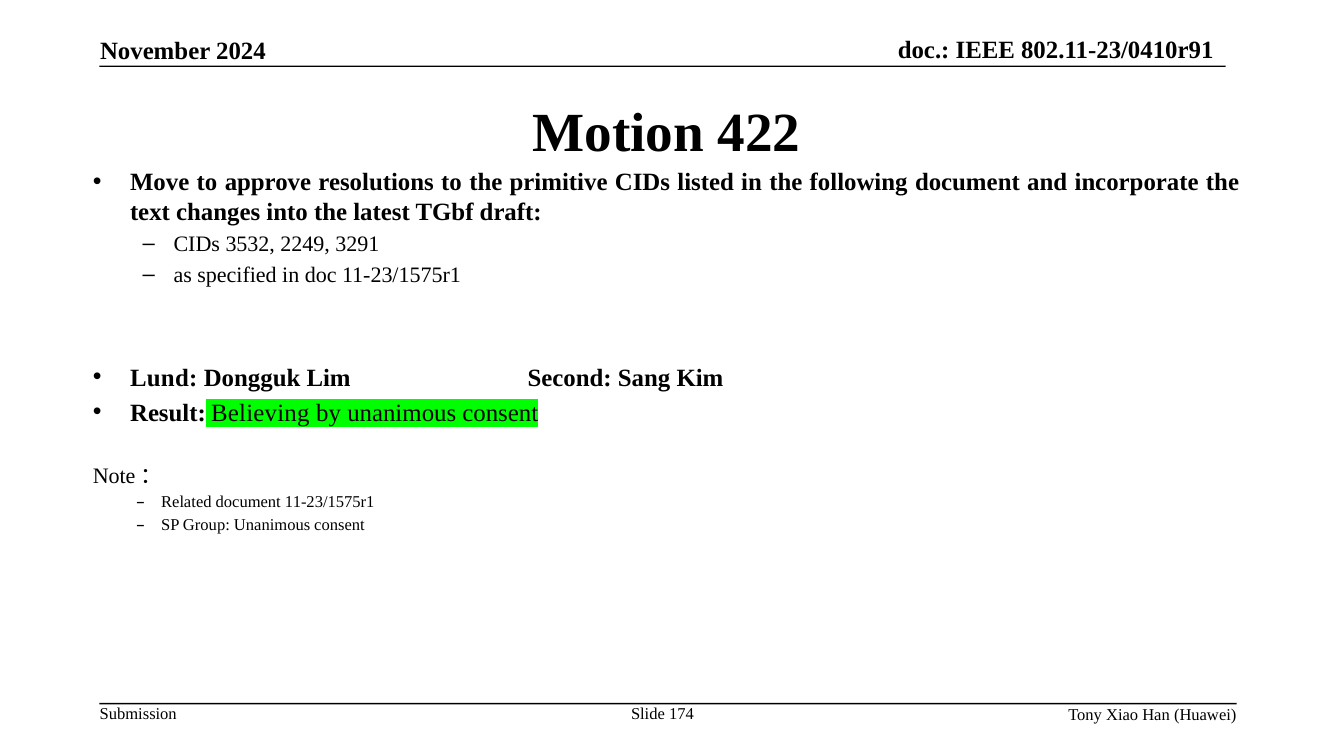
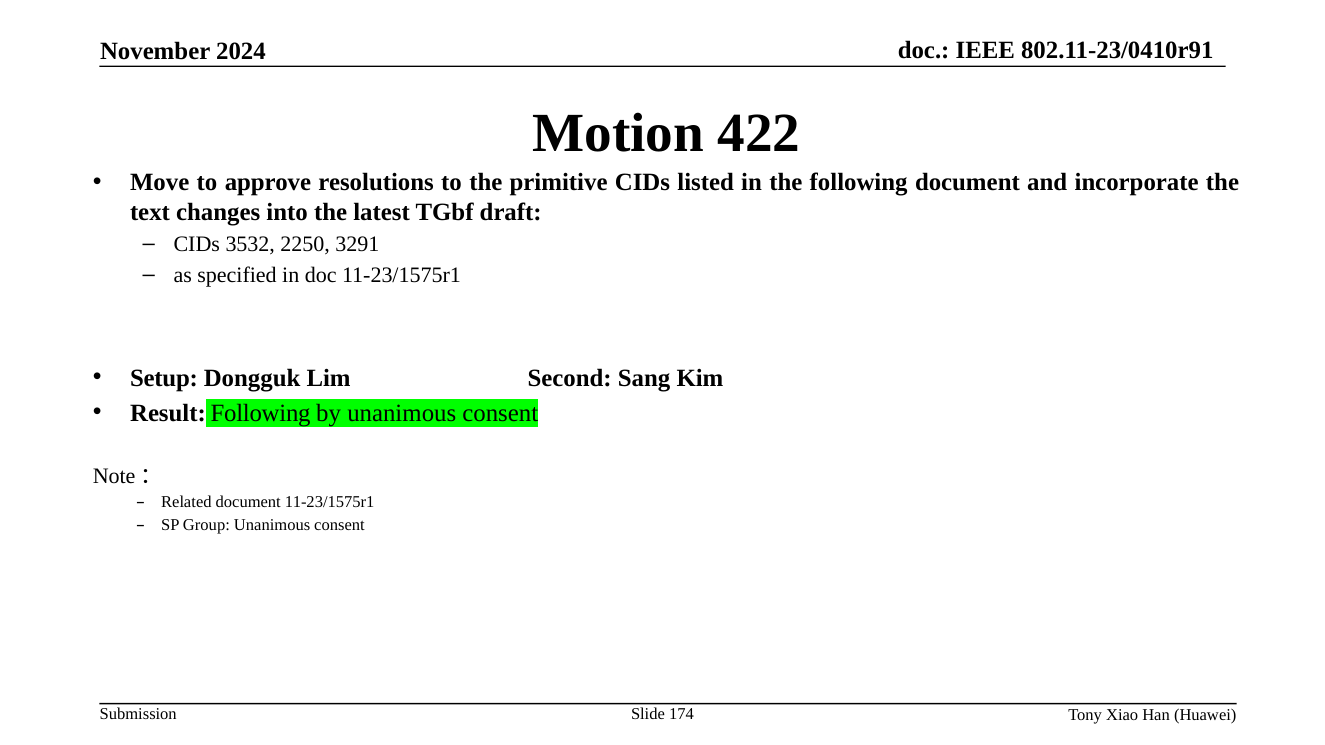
2249: 2249 -> 2250 (305, 244)
Lund: Lund -> Setup (164, 378)
Result Believing: Believing -> Following (261, 413)
